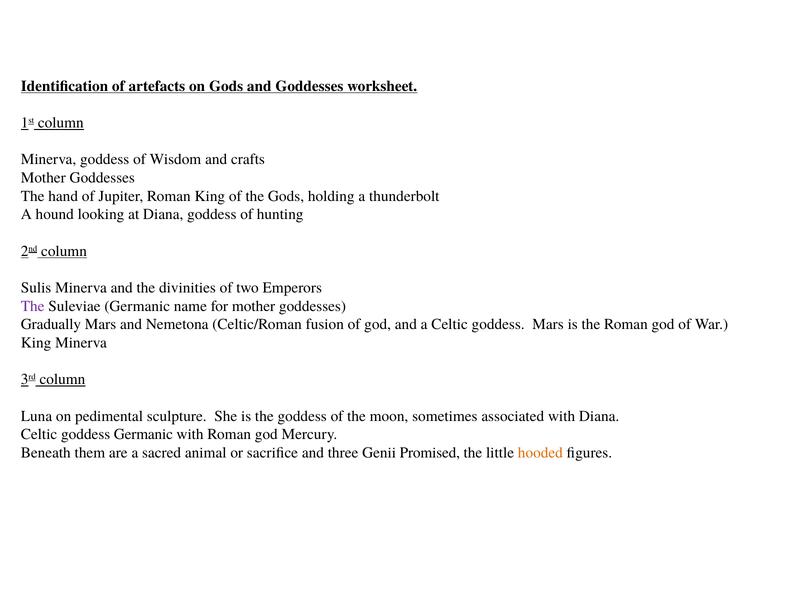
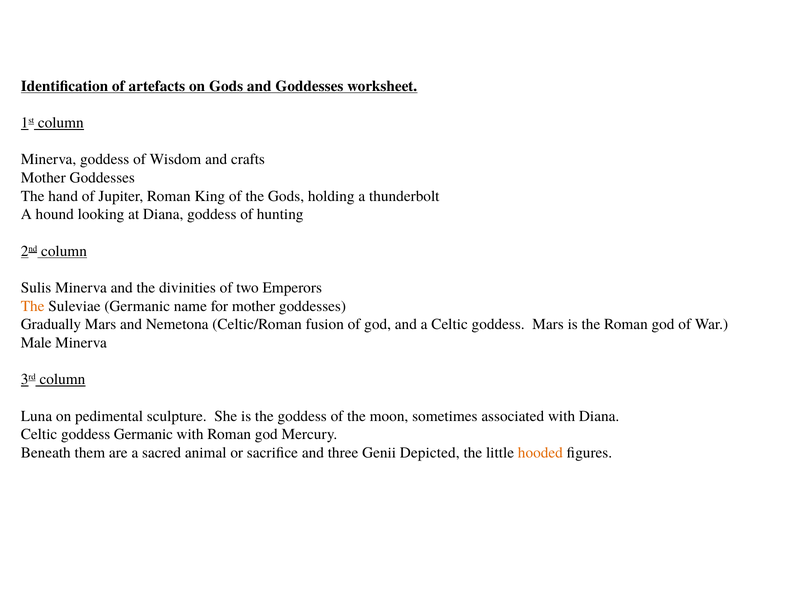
The colour: purple -> orange (33, 306)
King: King -> Male (36, 343)
Promised: Promised -> Depicted (430, 453)
